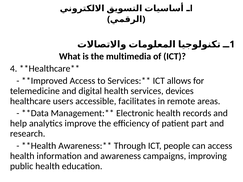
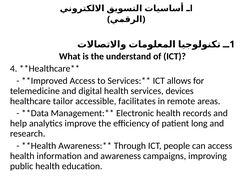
multimedia: multimedia -> understand (129, 57)
users: users -> tailor (63, 101)
part: part -> long (199, 124)
